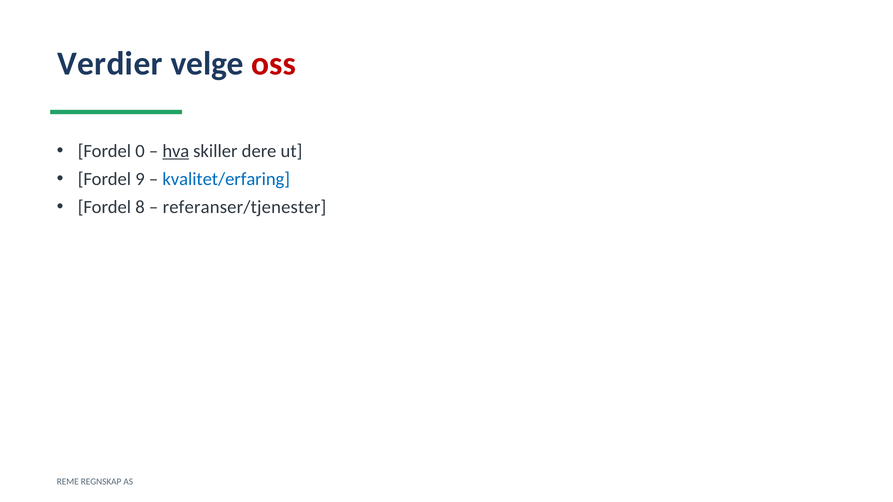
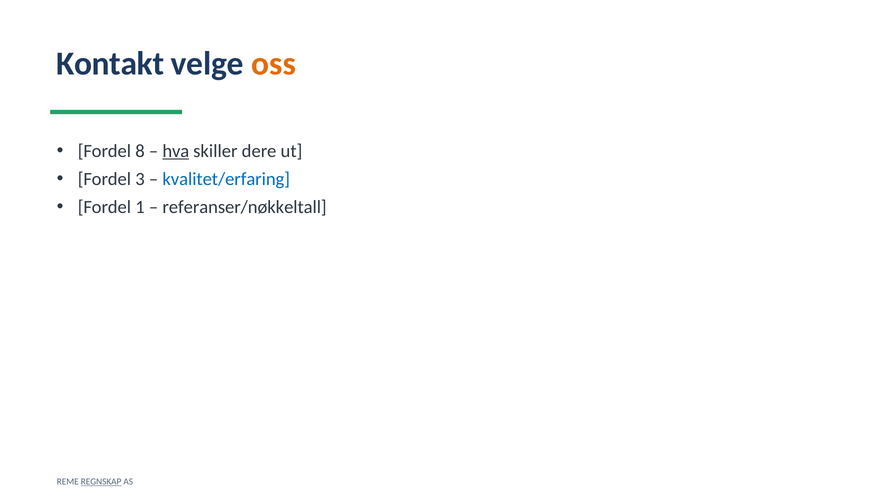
Verdier: Verdier -> Kontakt (110, 64)
oss colour: red -> orange (274, 64)
0: 0 -> 8 (140, 151)
9: 9 -> 3 (140, 179)
8: 8 -> 1 (140, 207)
referanser/tjenester: referanser/tjenester -> referanser/nøkkeltall (245, 207)
REGNSKAP underline: none -> present (101, 482)
